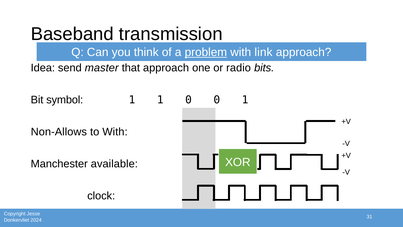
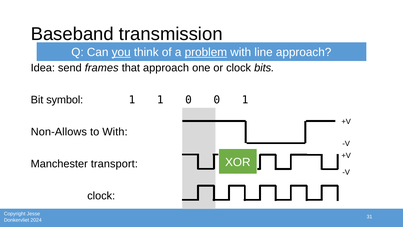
you underline: none -> present (121, 52)
link: link -> line (264, 52)
master: master -> frames (102, 68)
or radio: radio -> clock (239, 68)
available: available -> transport (114, 164)
